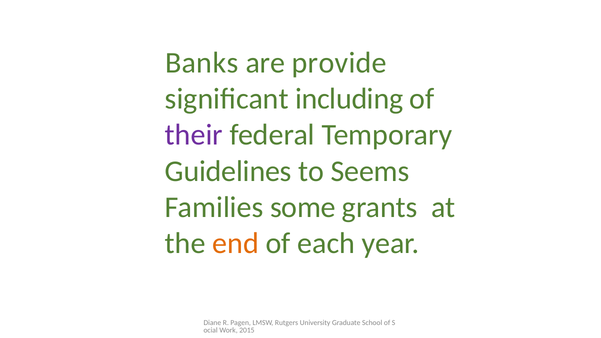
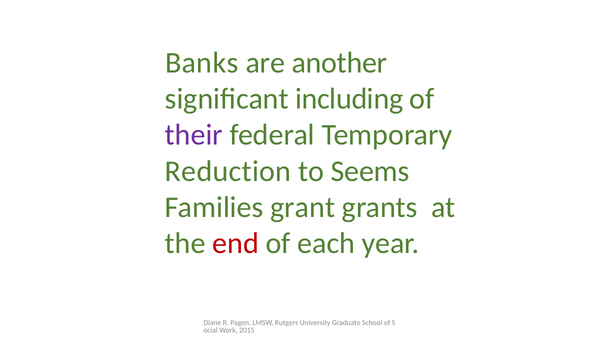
provide: provide -> another (340, 63)
Guidelines: Guidelines -> Reduction (228, 171)
some: some -> grant (303, 207)
end colour: orange -> red (236, 243)
